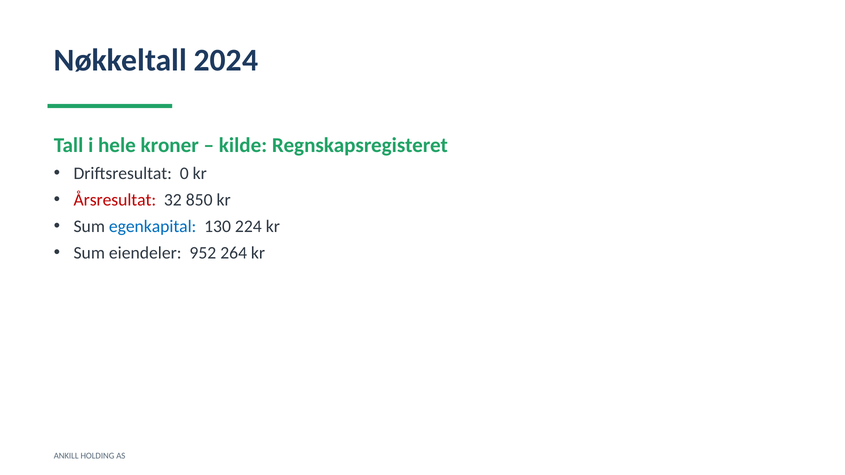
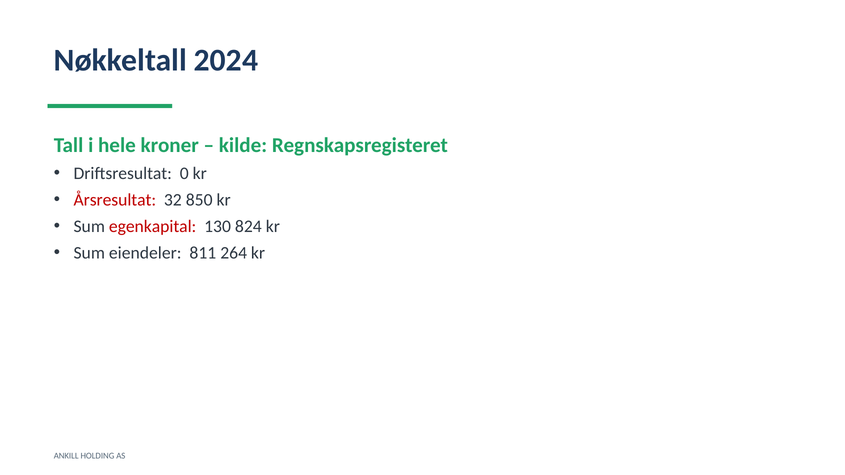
egenkapital colour: blue -> red (153, 227)
224: 224 -> 824 (248, 227)
952: 952 -> 811 (203, 253)
